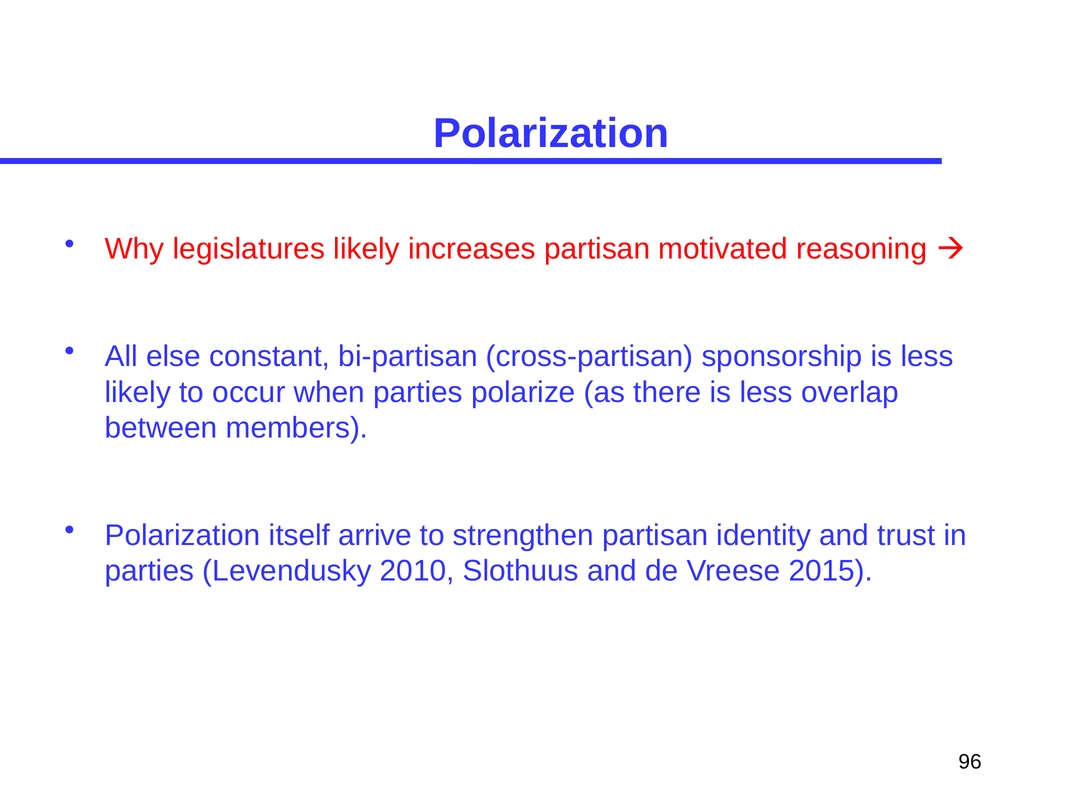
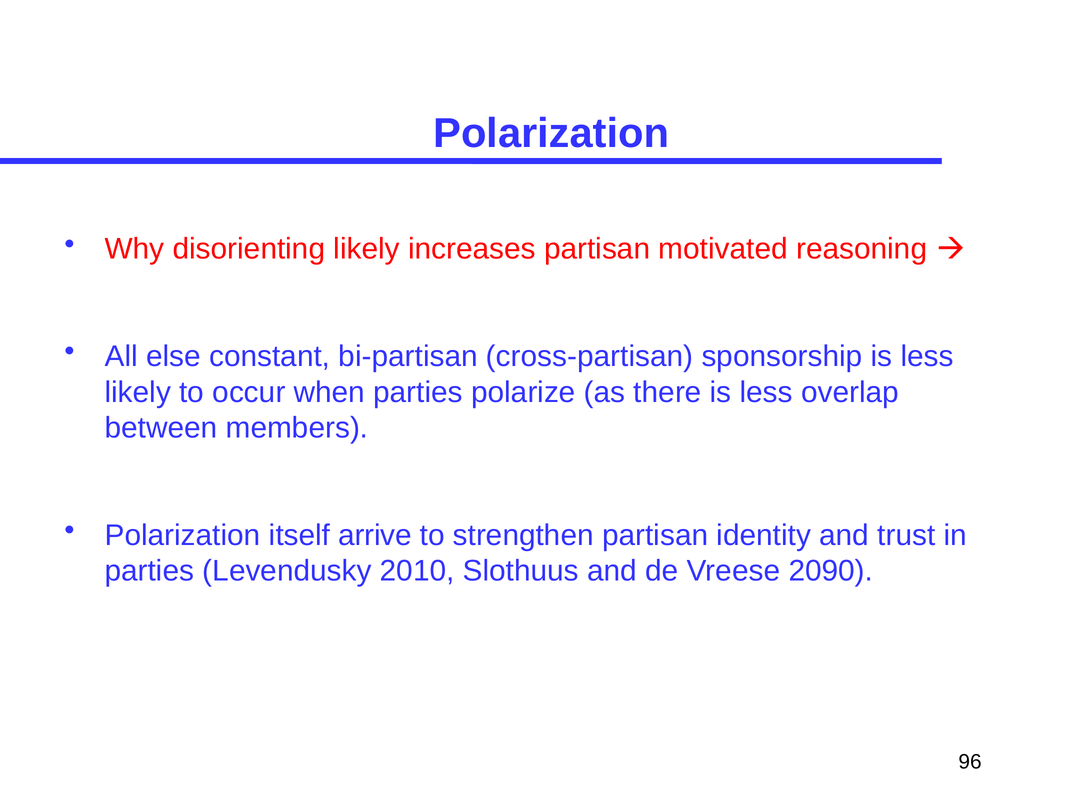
legislatures: legislatures -> disorienting (249, 249)
2015: 2015 -> 2090 (831, 571)
